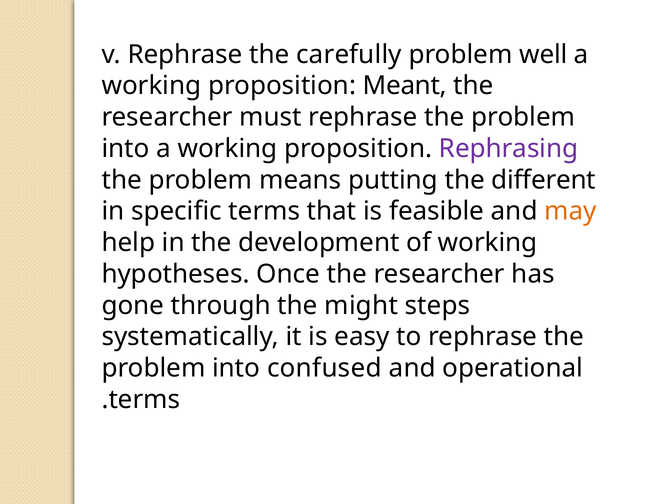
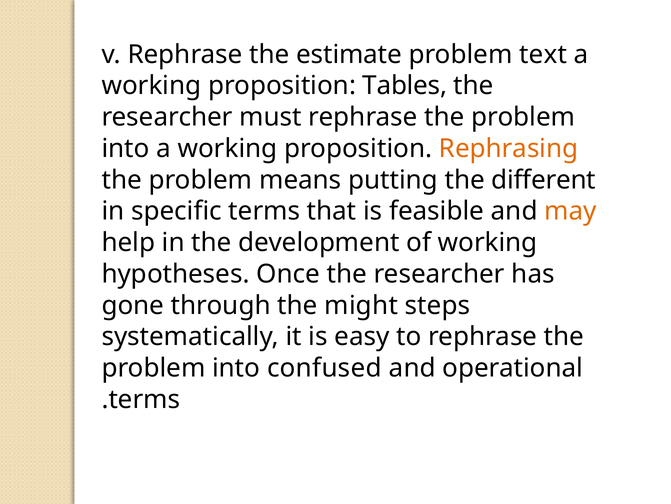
carefully: carefully -> estimate (349, 54)
well: well -> text (543, 54)
Meant: Meant -> Tables (405, 86)
Rephrasing colour: purple -> orange (509, 148)
